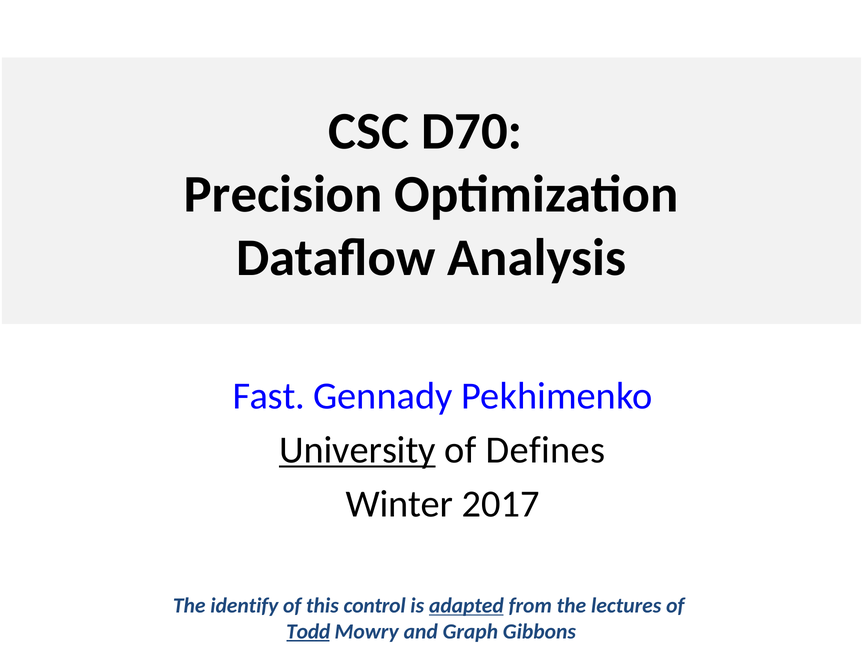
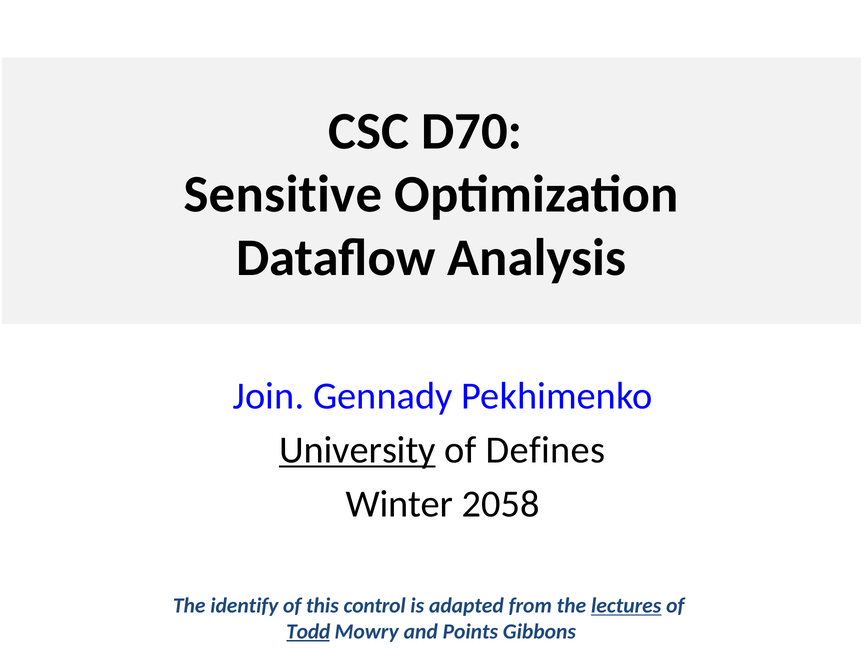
Precision: Precision -> Sensitive (283, 194)
Fast: Fast -> Join (268, 396)
2017: 2017 -> 2058 (501, 504)
adapted underline: present -> none (466, 606)
lectures underline: none -> present (626, 606)
Graph: Graph -> Points (470, 632)
